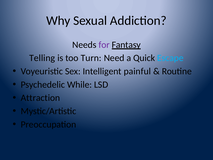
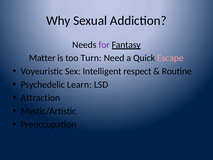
Telling: Telling -> Matter (42, 58)
Escape colour: light blue -> pink (170, 58)
painful: painful -> respect (137, 71)
While: While -> Learn (79, 84)
